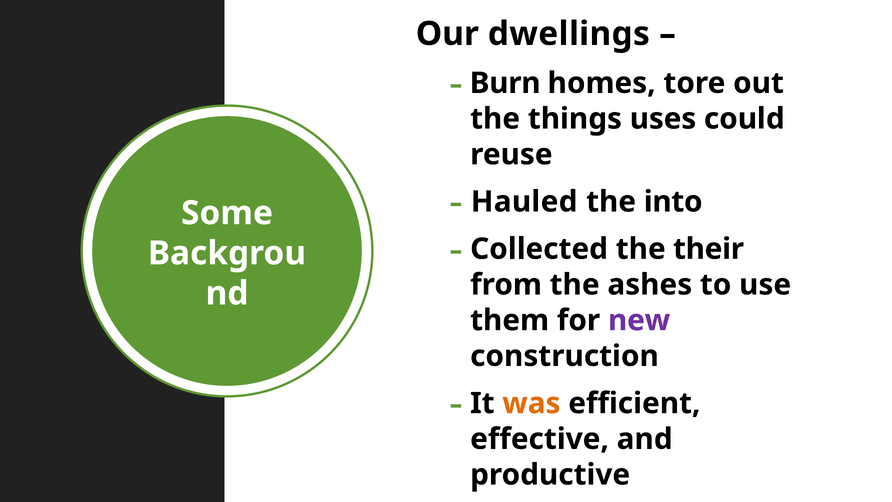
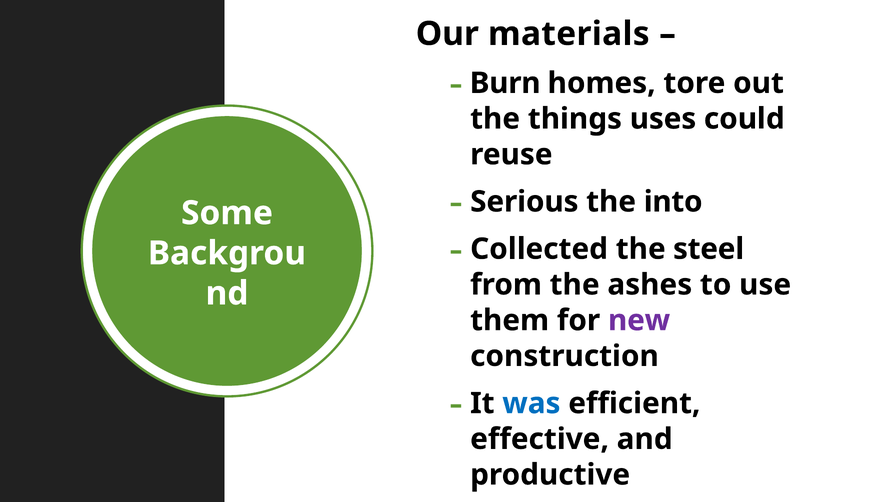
dwellings: dwellings -> materials (569, 34)
Hauled: Hauled -> Serious (524, 202)
their: their -> steel (709, 249)
was colour: orange -> blue (531, 403)
